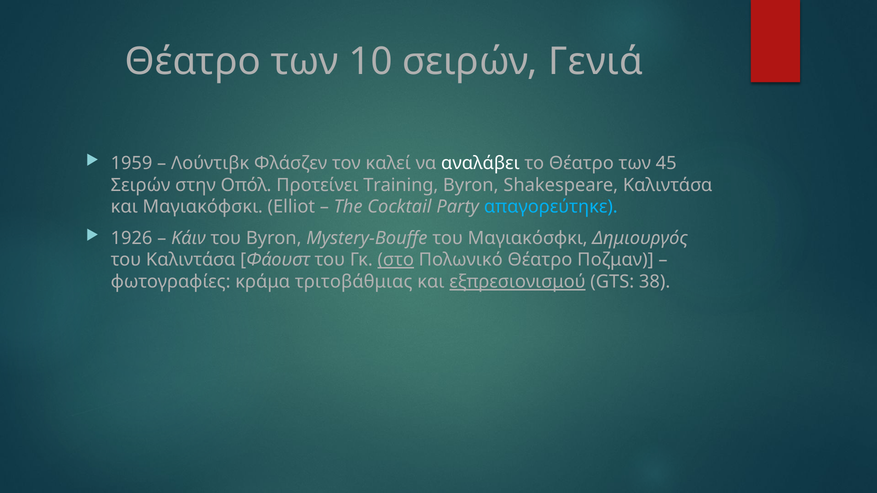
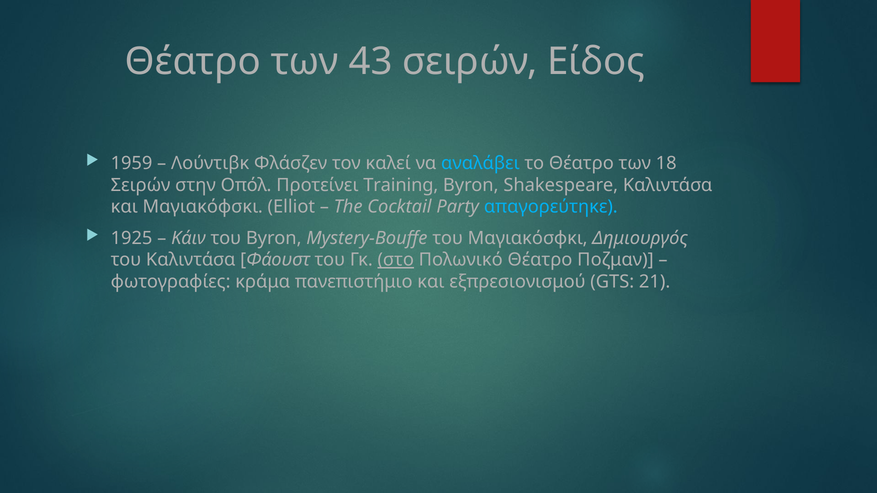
10: 10 -> 43 (371, 62)
Γενιά: Γενιά -> Είδος (596, 62)
αναλάβει colour: white -> light blue (480, 163)
45: 45 -> 18 (666, 163)
1926: 1926 -> 1925 (132, 238)
τριτοβάθμιας: τριτοβάθμιας -> πανεπιστήμιο (354, 282)
εξπρεσιονισμού underline: present -> none (517, 282)
38: 38 -> 21 (655, 282)
